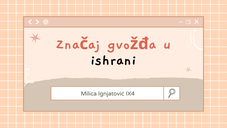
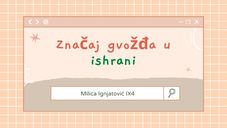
ishrani colour: black -> green (113, 59)
